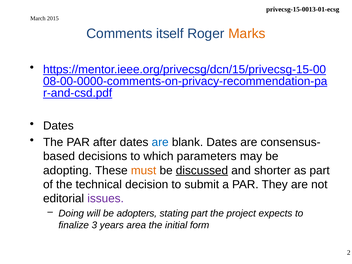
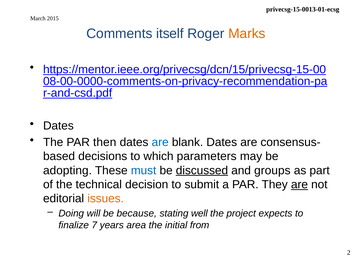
after: after -> then (105, 142)
must colour: orange -> blue (144, 170)
shorter: shorter -> groups (272, 170)
are underline: none -> present (299, 185)
issues colour: purple -> orange (106, 199)
adopters: adopters -> because (137, 213)
stating part: part -> well (199, 213)
3: 3 -> 7 (94, 225)
form: form -> from (200, 225)
